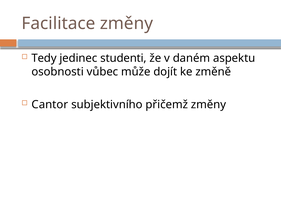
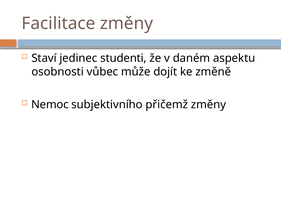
Tedy: Tedy -> Staví (44, 58)
Cantor: Cantor -> Nemoc (50, 104)
